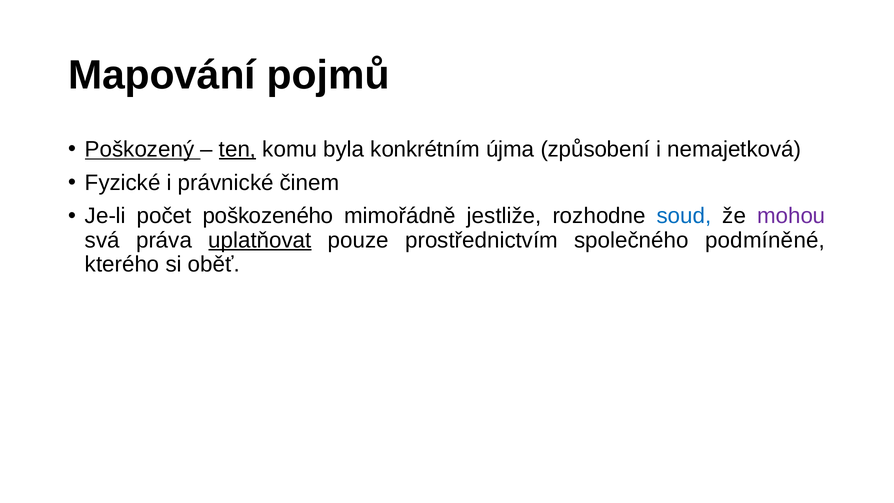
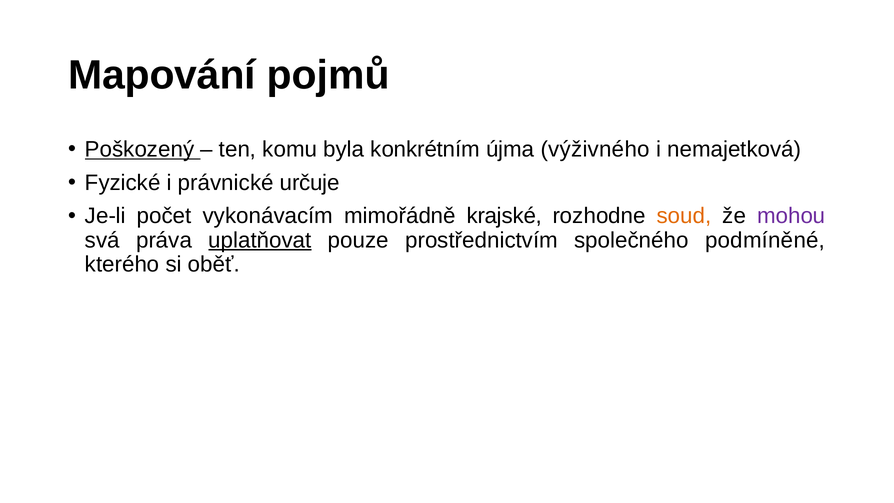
ten underline: present -> none (238, 149)
způsobení: způsobení -> výživného (595, 149)
činem: činem -> určuje (310, 183)
poškozeného: poškozeného -> vykonávacím (268, 216)
jestliže: jestliže -> krajské (504, 216)
soud colour: blue -> orange (684, 216)
